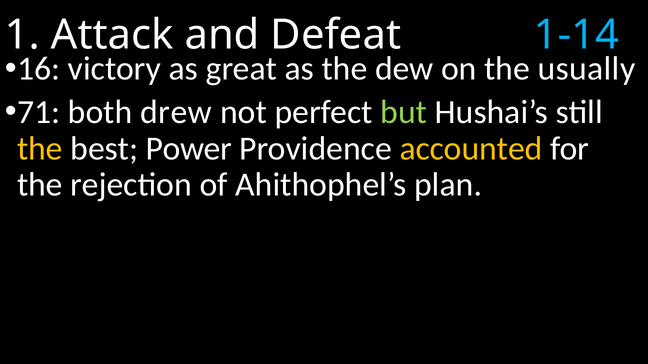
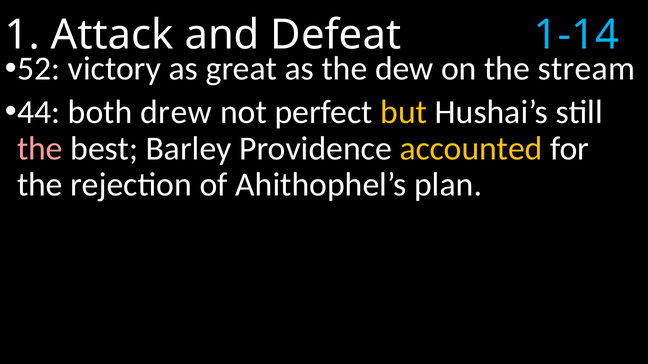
16: 16 -> 52 (39, 69)
usually: usually -> stream (586, 69)
71: 71 -> 44 (39, 112)
but colour: light green -> yellow (404, 112)
the colour: yellow -> pink (40, 149)
Power: Power -> Barley (189, 149)
